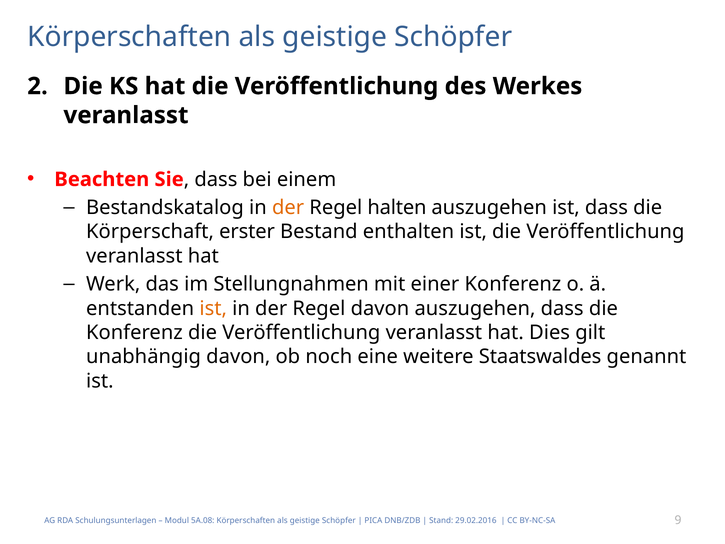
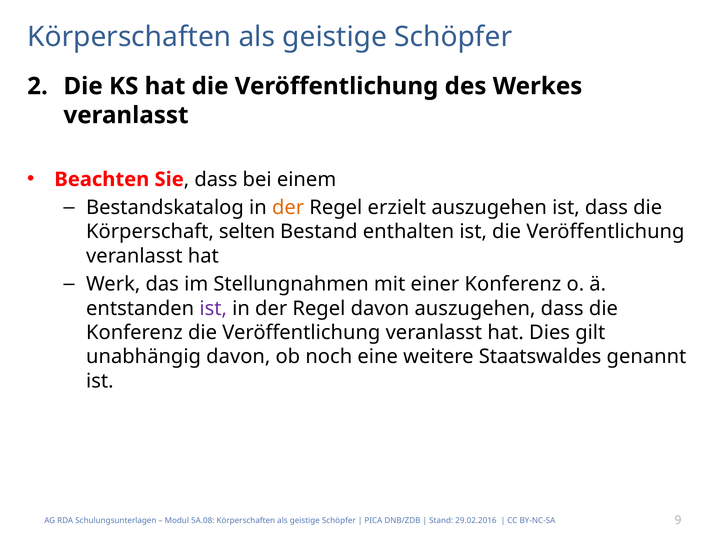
halten: halten -> erzielt (397, 208)
erster: erster -> selten (247, 232)
ist colour: orange -> purple (213, 308)
